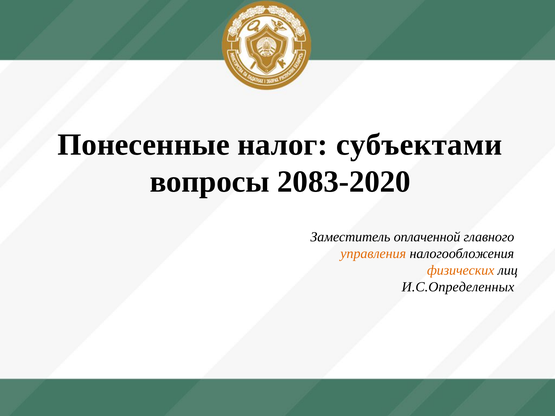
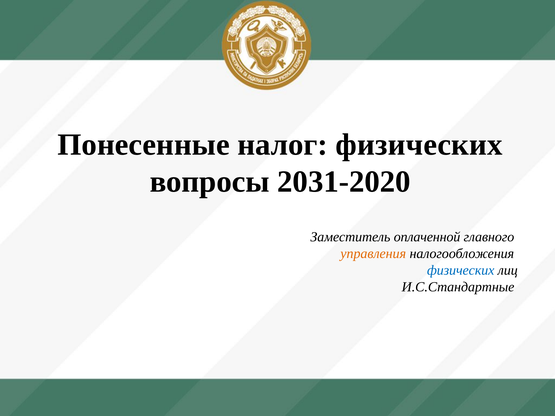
налог субъектами: субъектами -> физических (419, 145)
2083-2020: 2083-2020 -> 2031-2020 (344, 182)
физических colour: orange -> blue (461, 270)
И.С.Определенных: И.С.Определенных -> И.С.Стандартные (458, 287)
